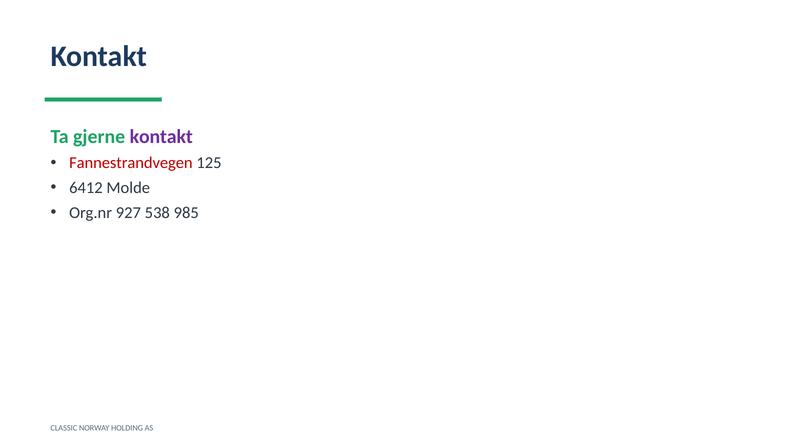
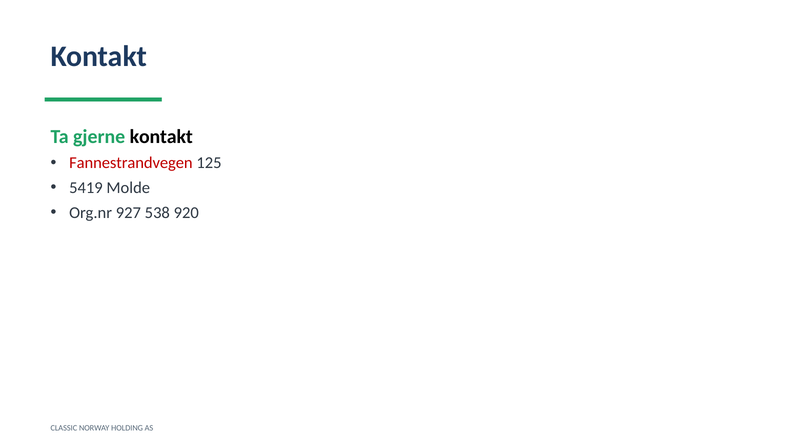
kontakt colour: purple -> black (161, 137)
6412: 6412 -> 5419 (86, 188)
985: 985 -> 920 (186, 213)
